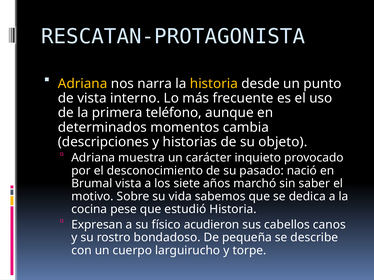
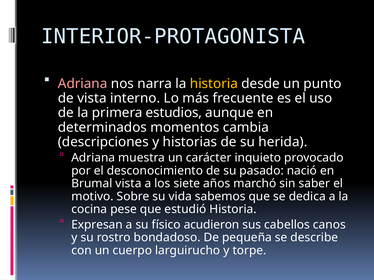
RESCATAN-PROTAGONISTA: RESCATAN-PROTAGONISTA -> INTERIOR-PROTAGONISTA (173, 37)
Adriana colour: yellow -> pink (83, 84)
teléfono: teléfono -> estudios (174, 113)
objeto: objeto -> herida (283, 142)
